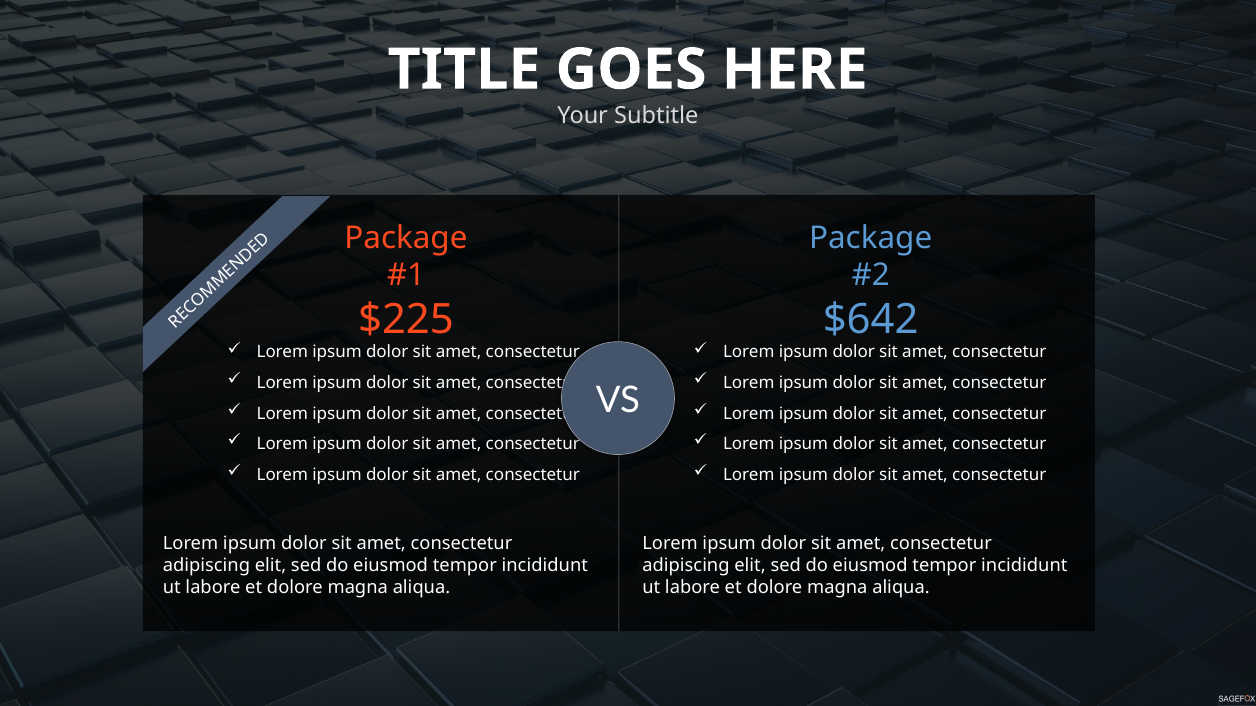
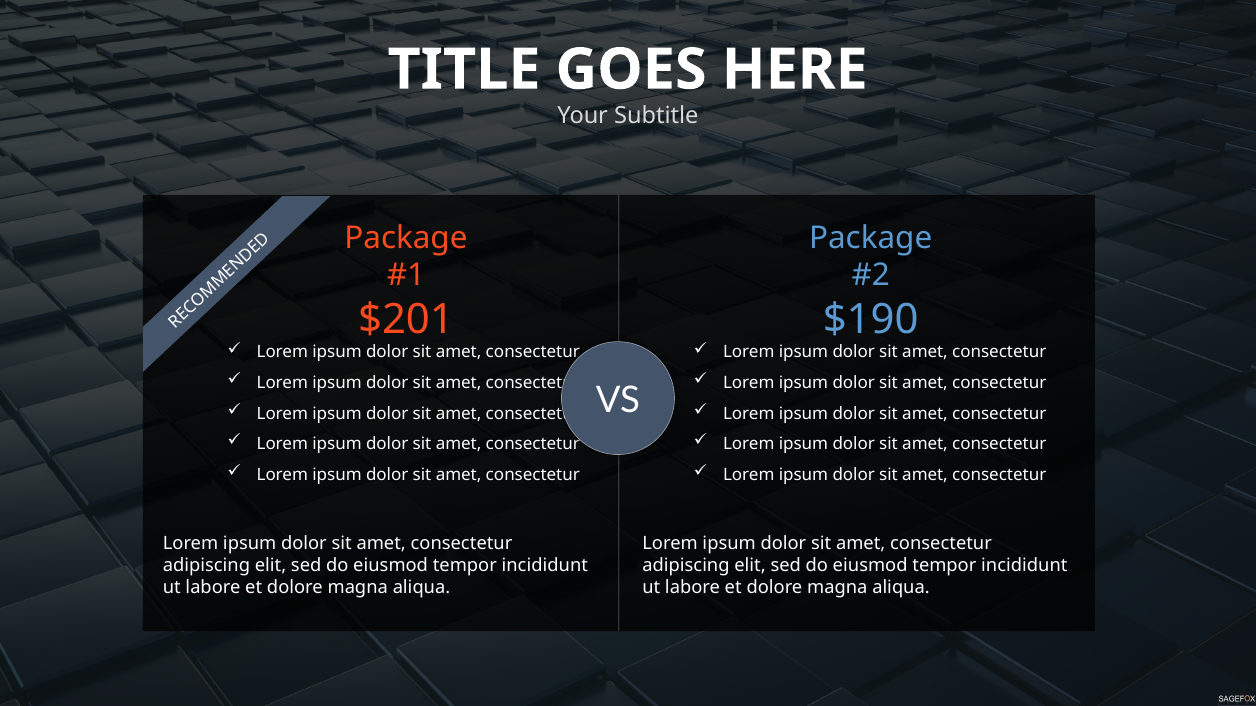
$225: $225 -> $201 (406, 320)
$642: $642 -> $190 (871, 320)
